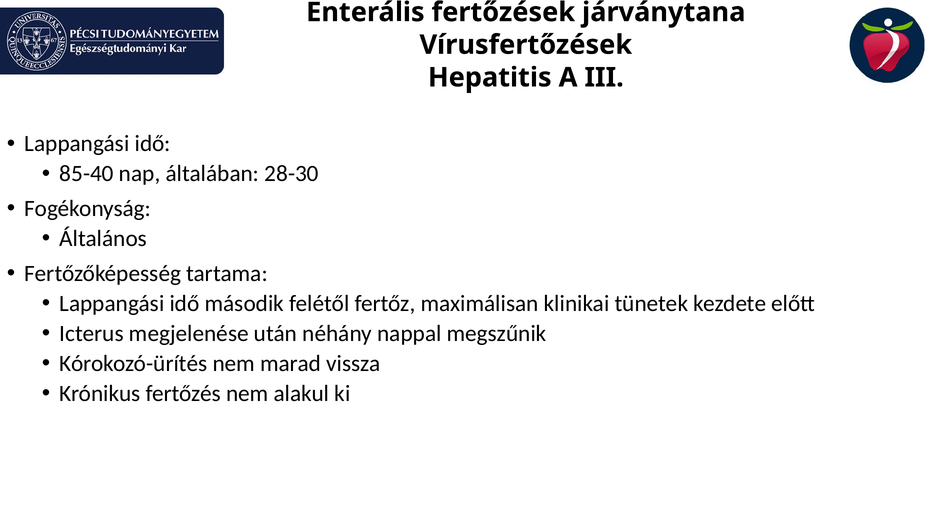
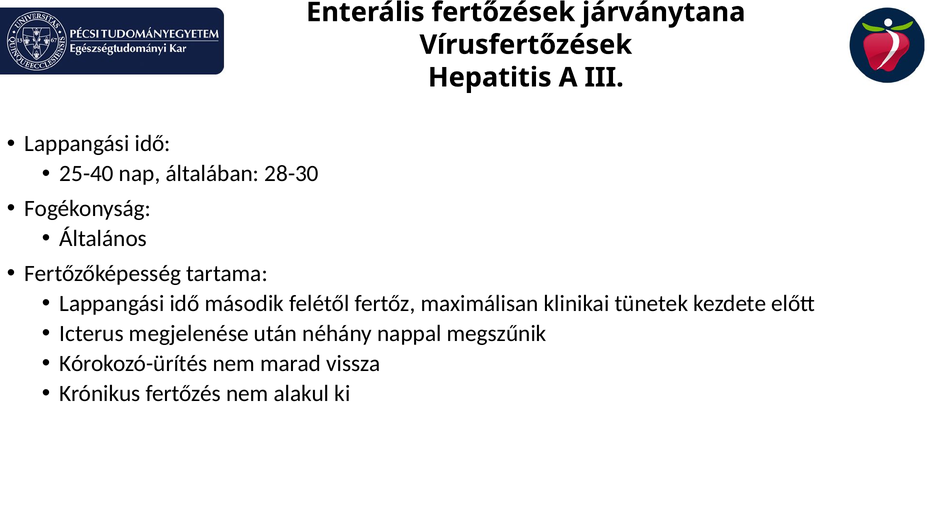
85-40: 85-40 -> 25-40 (87, 174)
